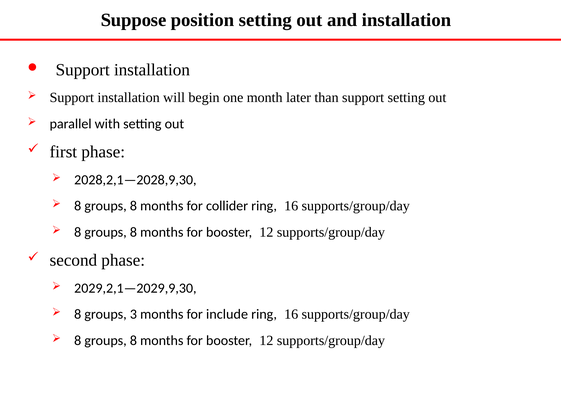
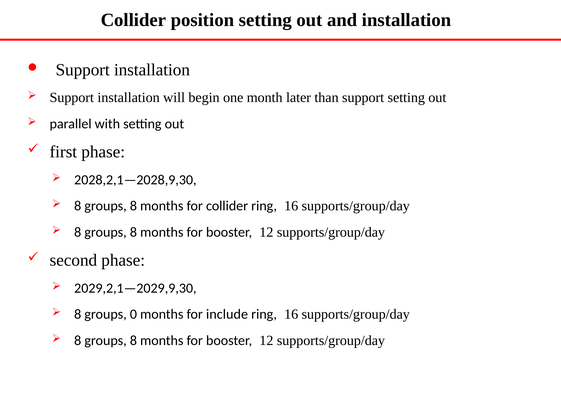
Suppose: Suppose -> Collider (133, 20)
3: 3 -> 0 (133, 315)
